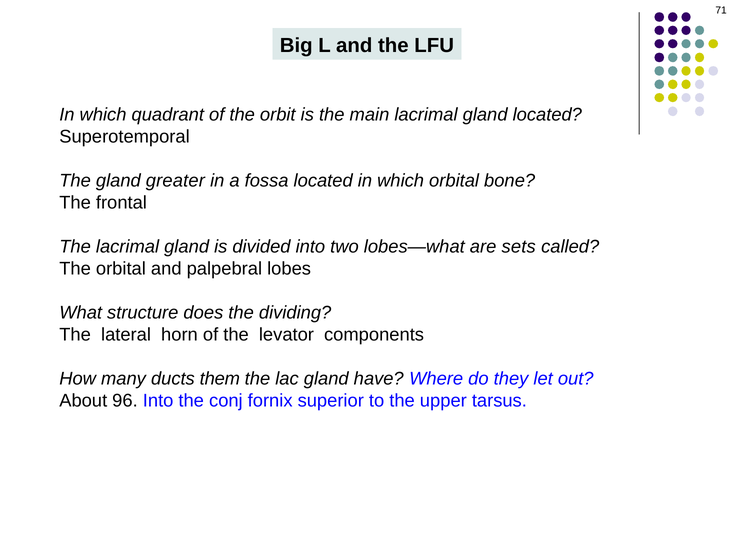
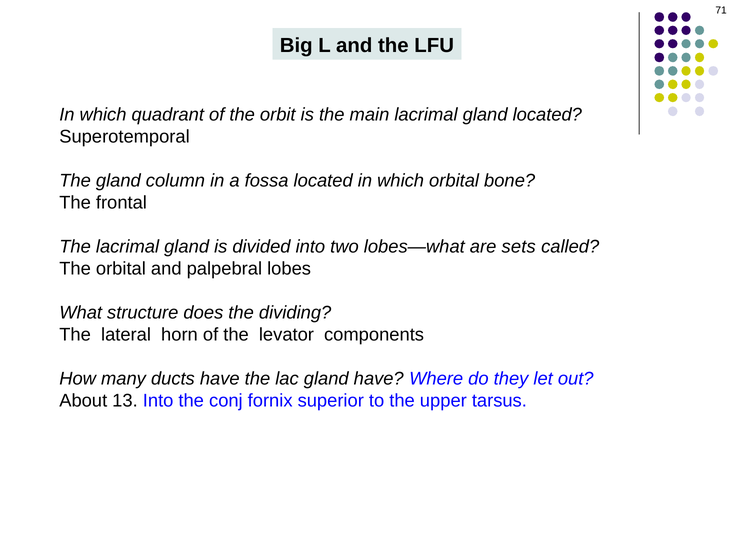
greater: greater -> column (175, 181)
ducts them: them -> have (220, 379)
96: 96 -> 13 (125, 401)
